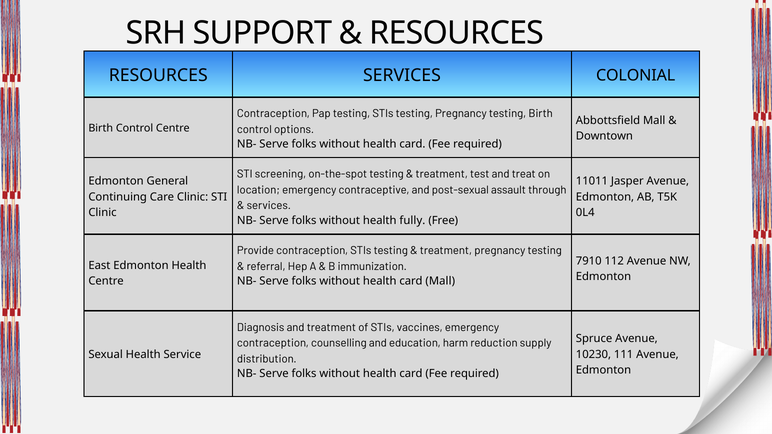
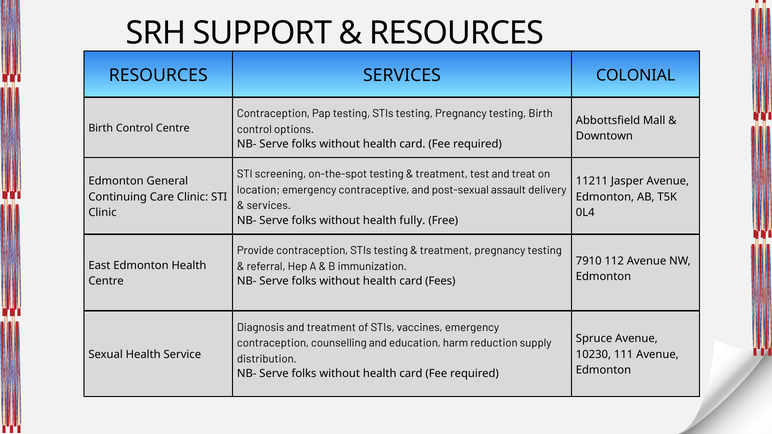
11011: 11011 -> 11211 (592, 181)
through: through -> delivery (547, 190)
card Mall: Mall -> Fees (440, 281)
